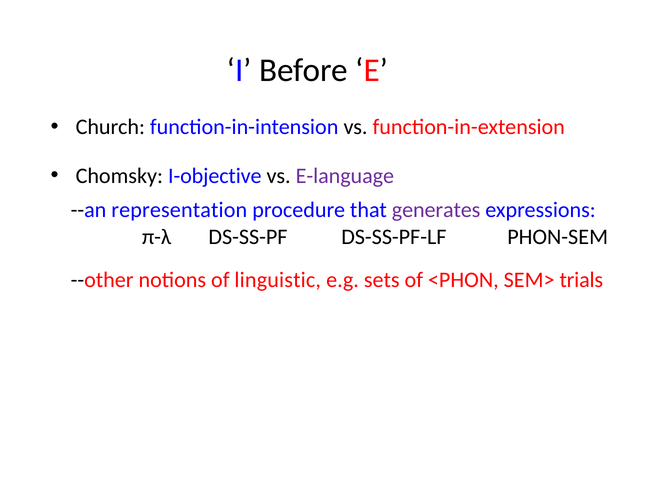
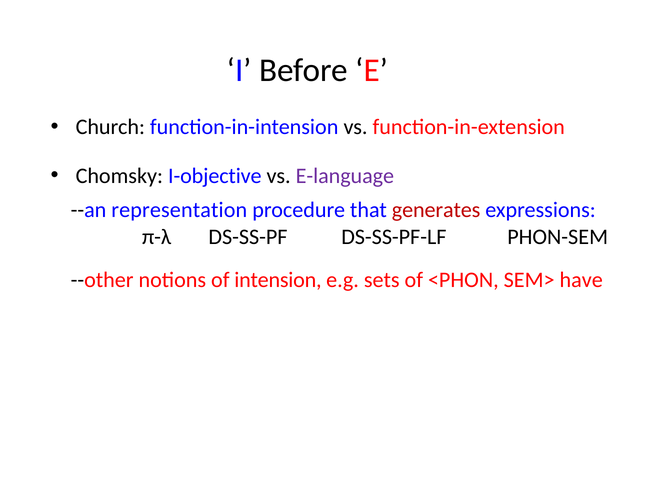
generates colour: purple -> red (436, 210)
linguistic: linguistic -> intension (278, 280)
trials: trials -> have (581, 280)
